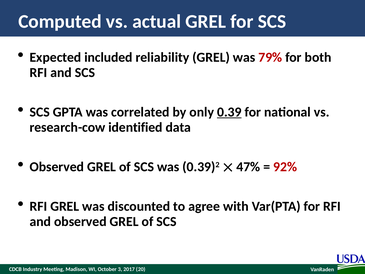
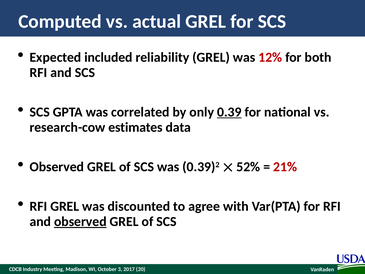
79%: 79% -> 12% (270, 57)
identified: identified -> estimates (136, 127)
47%: 47% -> 52% (248, 167)
92%: 92% -> 21% (285, 167)
observed underline: none -> present (80, 221)
